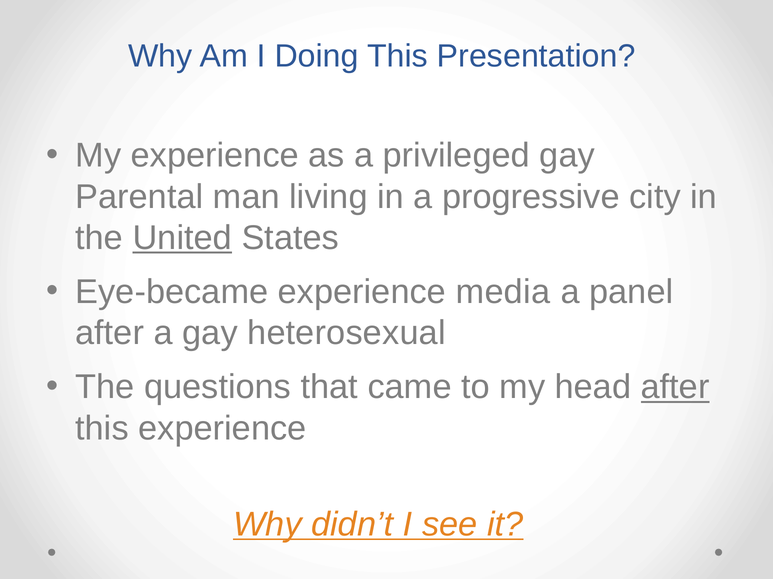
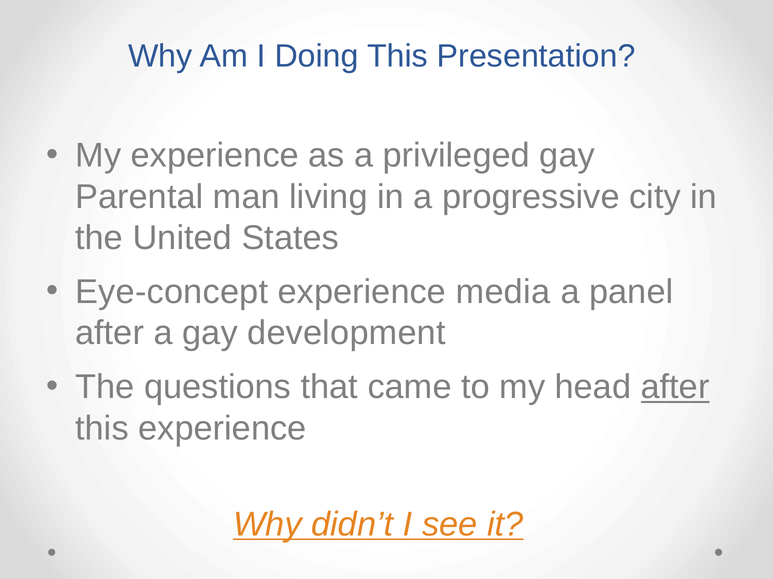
United underline: present -> none (182, 238)
Eye-became: Eye-became -> Eye-concept (172, 292)
heterosexual: heterosexual -> development (346, 334)
